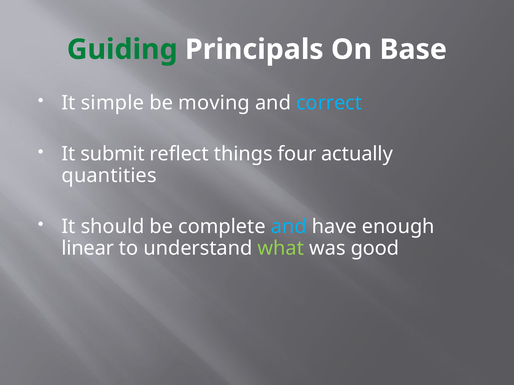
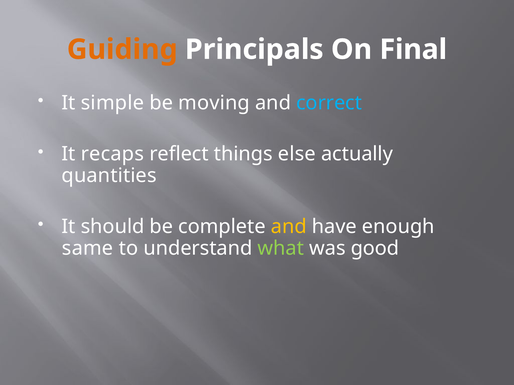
Guiding colour: green -> orange (122, 50)
Base: Base -> Final (413, 50)
submit: submit -> recaps (112, 154)
four: four -> else (297, 154)
and colour: light blue -> yellow (289, 227)
linear: linear -> same (88, 248)
